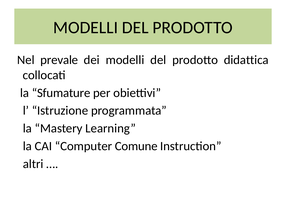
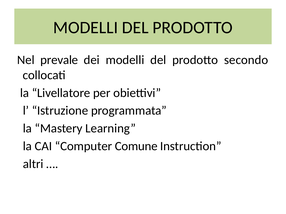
didattica: didattica -> secondo (246, 60)
Sfumature: Sfumature -> Livellatore (61, 93)
